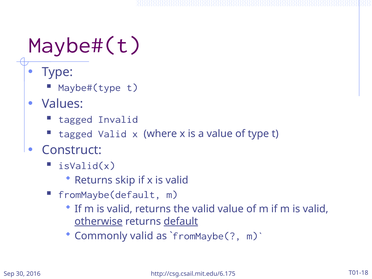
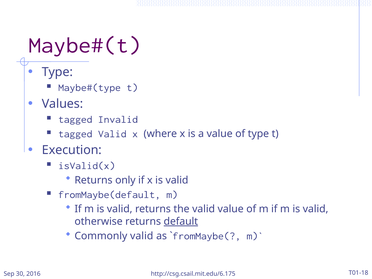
Construct: Construct -> Execution (72, 150)
skip: skip -> only (125, 180)
otherwise underline: present -> none (99, 221)
